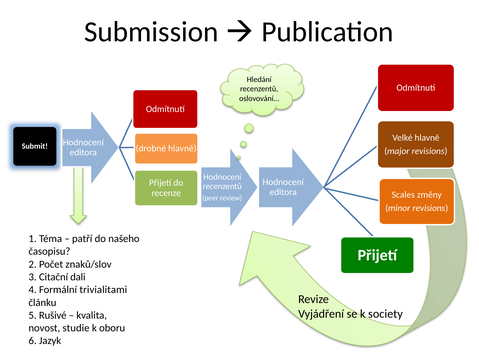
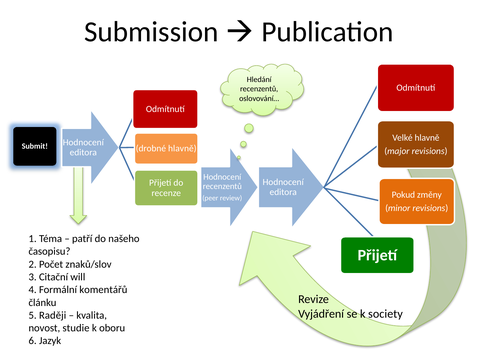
Scales: Scales -> Pokud (403, 195)
dali: dali -> will (78, 277)
trivialitami: trivialitami -> komentářů (103, 290)
Rušivé: Rušivé -> Raději (53, 315)
